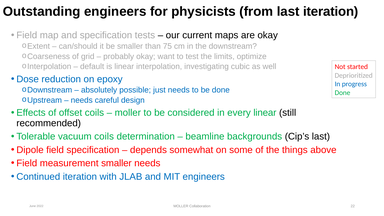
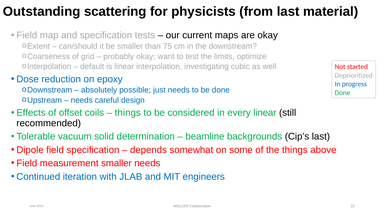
Outstanding engineers: engineers -> scattering (115, 12)
last iteration: iteration -> material (331, 12)
moller: moller -> things (128, 113)
vacuum coils: coils -> solid (104, 136)
